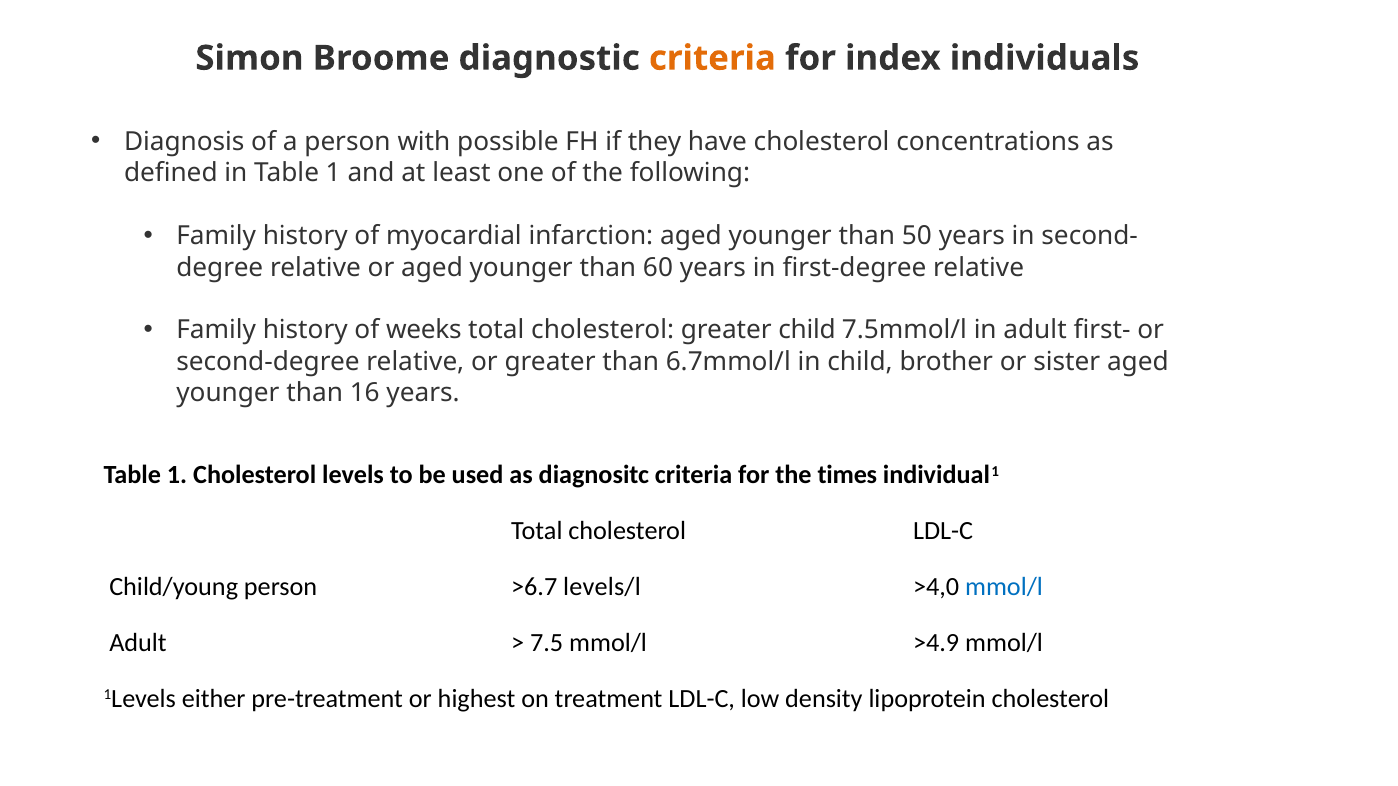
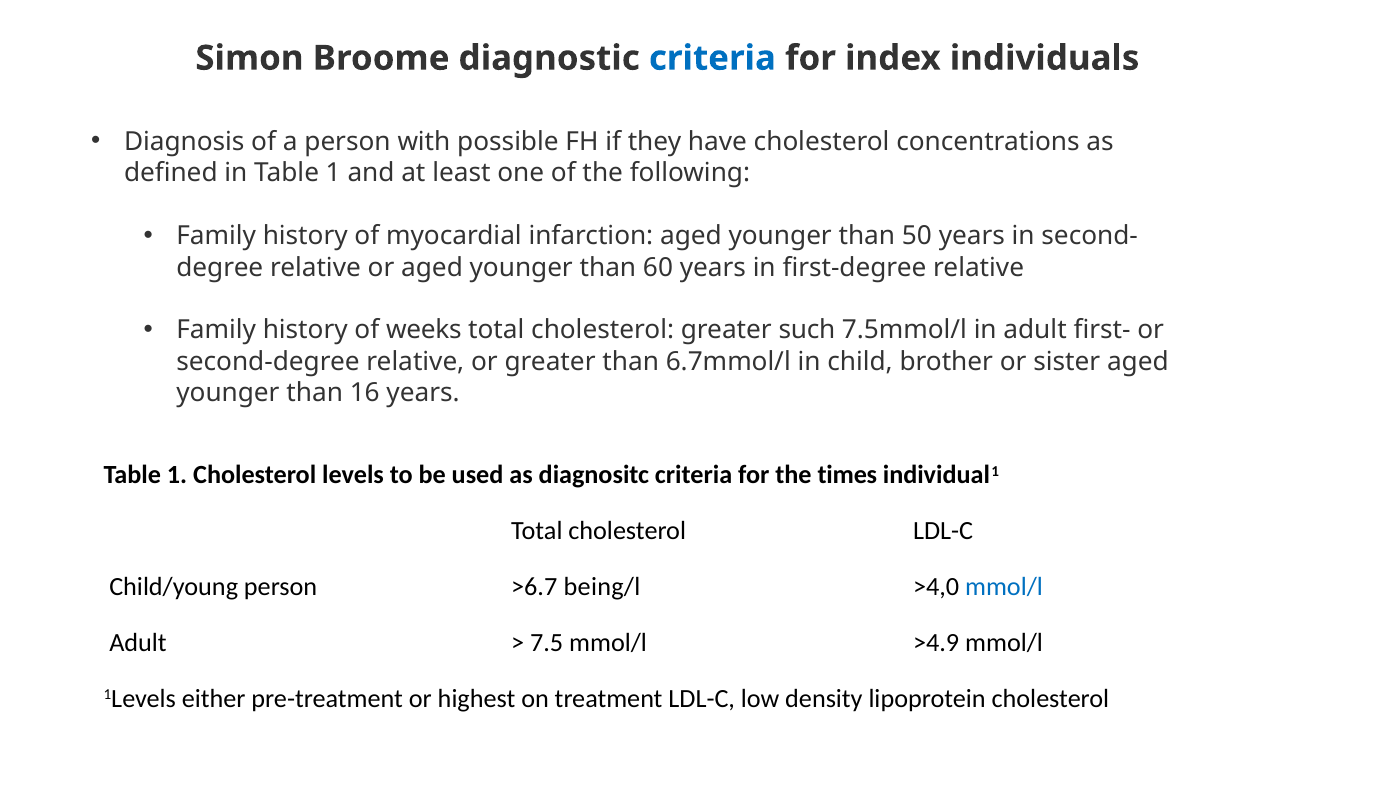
criteria colour: orange -> blue (712, 58)
greater child: child -> such (807, 330)
levels/l: levels/l -> being/l (602, 587)
